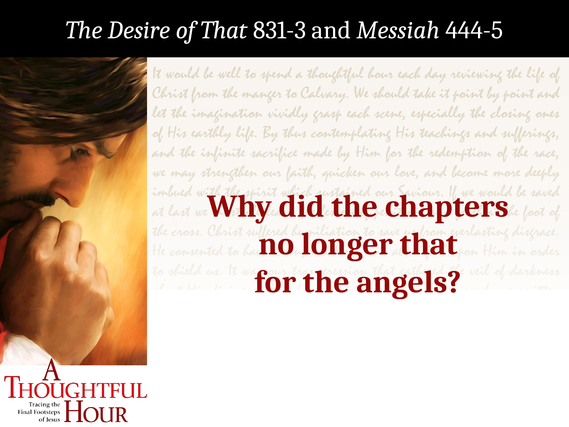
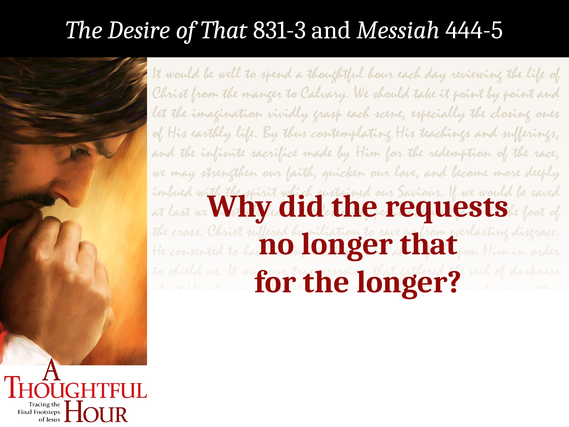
chapters: chapters -> requests (447, 206)
the angels: angels -> longer (409, 282)
